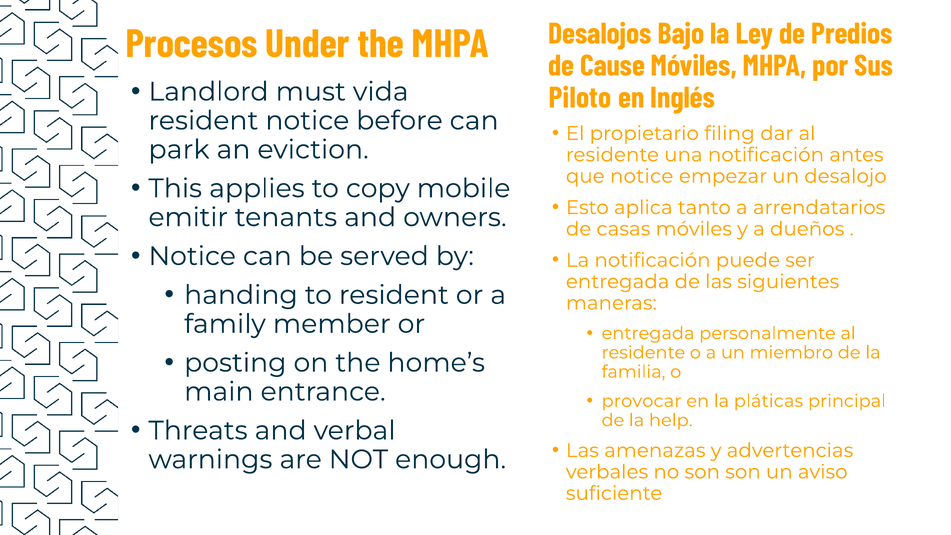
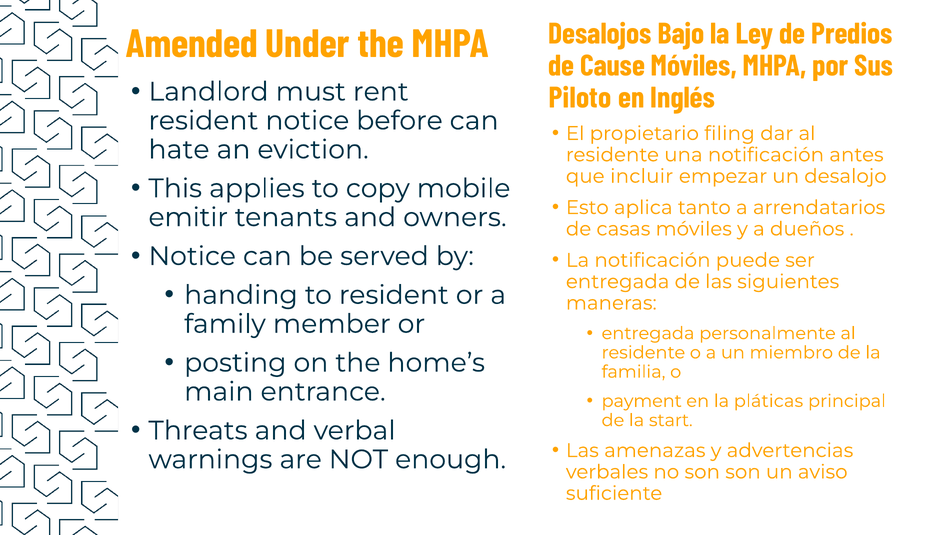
Procesos: Procesos -> Amended (192, 44)
vida: vida -> rent (381, 92)
park: park -> hate (179, 150)
que notice: notice -> incluir (642, 176)
provocar: provocar -> payment (642, 401)
help: help -> start (671, 420)
